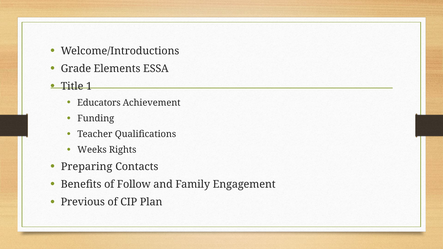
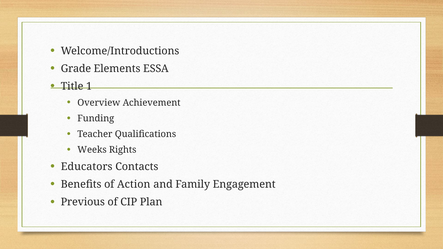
Educators: Educators -> Overview (99, 103)
Preparing: Preparing -> Educators (87, 167)
Follow: Follow -> Action (134, 185)
